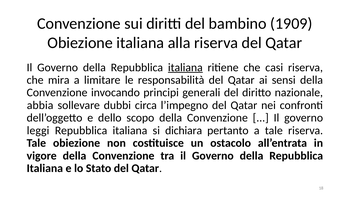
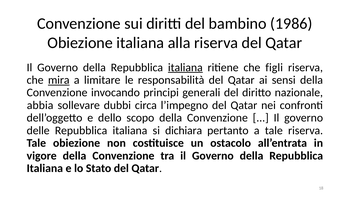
1909: 1909 -> 1986 (291, 23)
casi: casi -> figli (274, 67)
mira underline: none -> present (59, 80)
leggi: leggi -> delle (38, 130)
